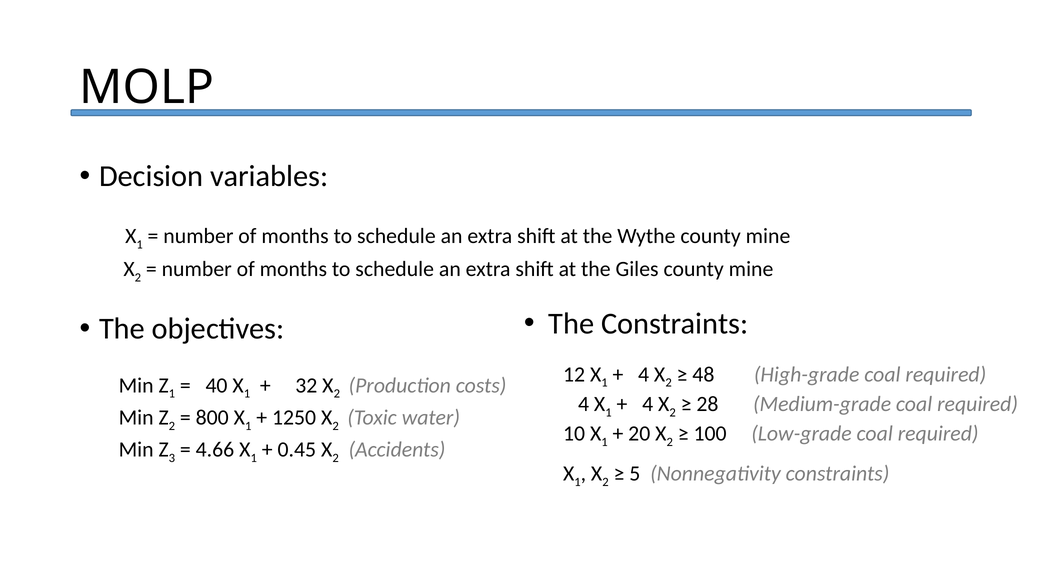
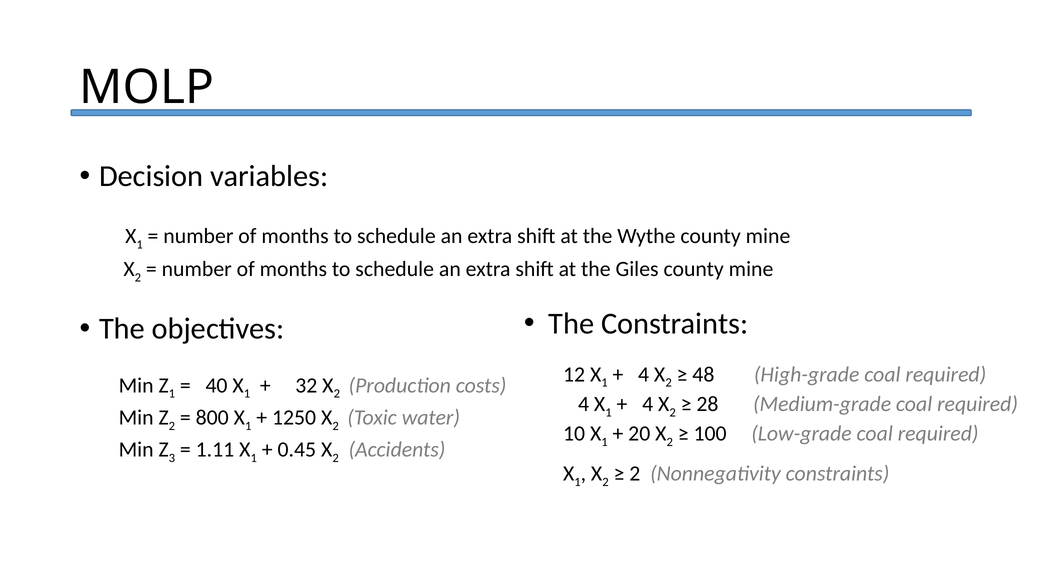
4.66: 4.66 -> 1.11 (215, 449)
5: 5 -> 2 (635, 474)
